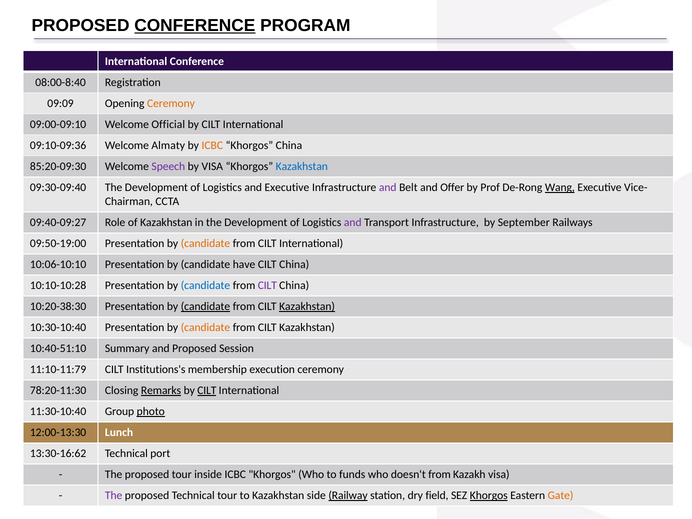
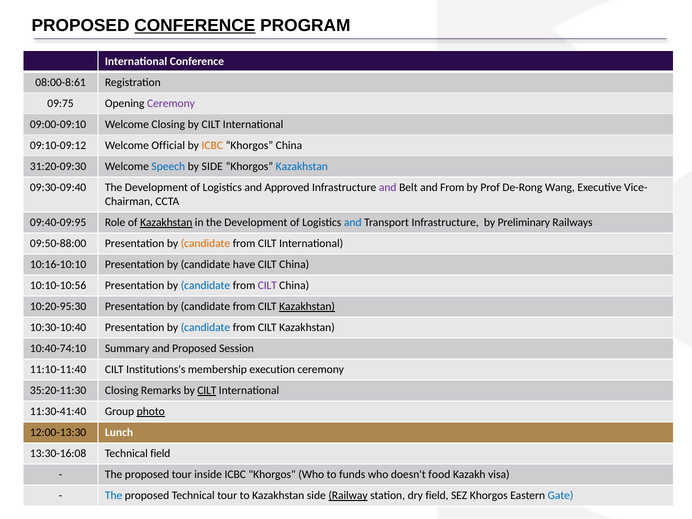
08:00-8:40: 08:00-8:40 -> 08:00-8:61 (61, 82)
09:09: 09:09 -> 09:75 (61, 103)
Ceremony colour: orange -> purple (171, 103)
Welcome Official: Official -> Closing (168, 124)
09:10-09:36: 09:10-09:36 -> 09:10-09:12 (58, 145)
Almaty: Almaty -> Official (168, 145)
85:20-09:30: 85:20-09:30 -> 31:20-09:30 (58, 166)
Speech colour: purple -> blue (168, 166)
by VISA: VISA -> SIDE (212, 166)
and Executive: Executive -> Approved (287, 187)
and Offer: Offer -> From (452, 187)
Wang underline: present -> none (560, 187)
09:40-09:27: 09:40-09:27 -> 09:40-09:95 (58, 223)
Kazakhstan underline: none -> present (166, 223)
and colour: purple -> blue (353, 223)
September: September -> Preliminary (524, 223)
09:50-19:00: 09:50-19:00 -> 09:50-88:00 (58, 244)
10:06-10:10: 10:06-10:10 -> 10:16-10:10 (58, 265)
10:10-10:28: 10:10-10:28 -> 10:10-10:56 (58, 286)
10:20-38:30: 10:20-38:30 -> 10:20-95:30 (58, 307)
candidate underline: present -> none (205, 307)
candidate colour: orange -> blue (205, 328)
10:40-51:10: 10:40-51:10 -> 10:40-74:10 (58, 349)
11:10-11:79: 11:10-11:79 -> 11:10-11:40 (58, 370)
78:20-11:30: 78:20-11:30 -> 35:20-11:30 (58, 391)
Remarks underline: present -> none (161, 391)
11:30-10:40: 11:30-10:40 -> 11:30-41:40 (58, 412)
13:30-16:62: 13:30-16:62 -> 13:30-16:08 (58, 454)
Technical port: port -> field (160, 454)
doesn't from: from -> food (439, 475)
The colour: purple -> blue (114, 496)
Khorgos underline: present -> none (489, 496)
Gate colour: orange -> blue (561, 496)
